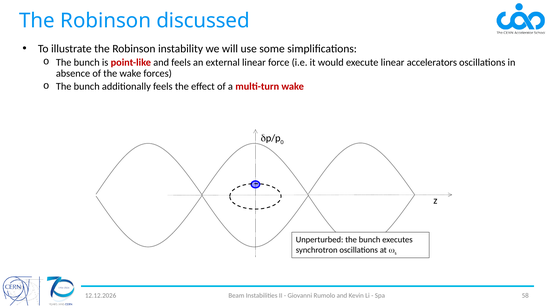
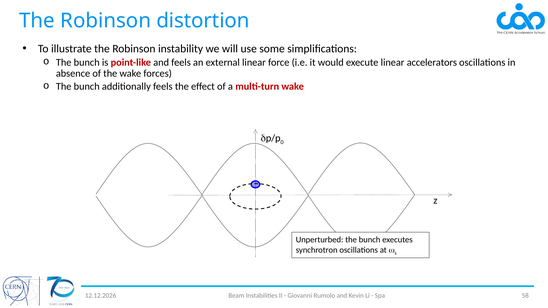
discussed: discussed -> distortion (203, 21)
